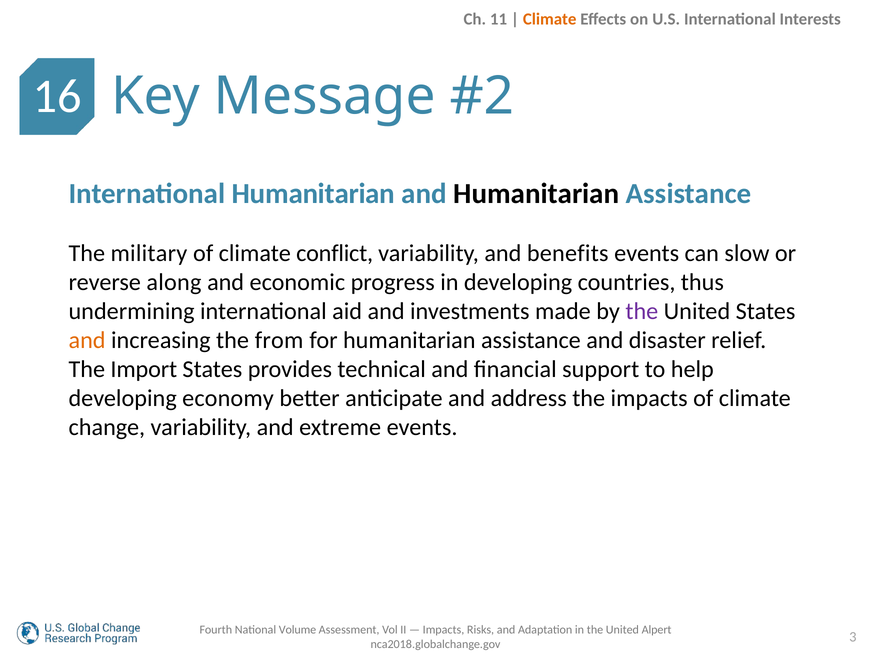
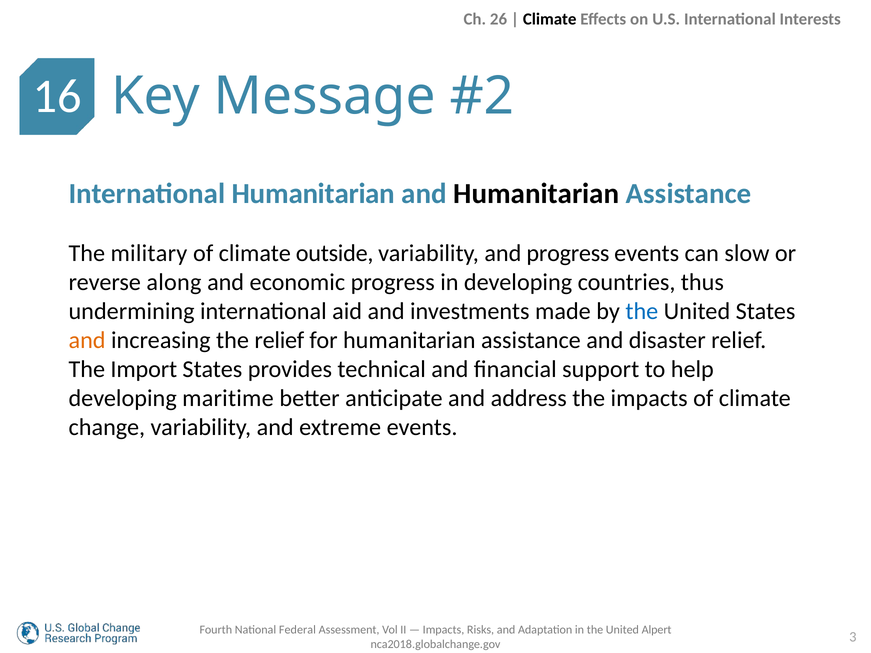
11: 11 -> 26 (499, 19)
Climate colour: orange -> black (550, 19)
conflict: conflict -> outside (335, 253)
and benefits: benefits -> progress (568, 253)
the colour: purple -> blue (642, 311)
the from: from -> relief (279, 340)
economy: economy -> maritime (228, 398)
Volume: Volume -> Federal (297, 630)
